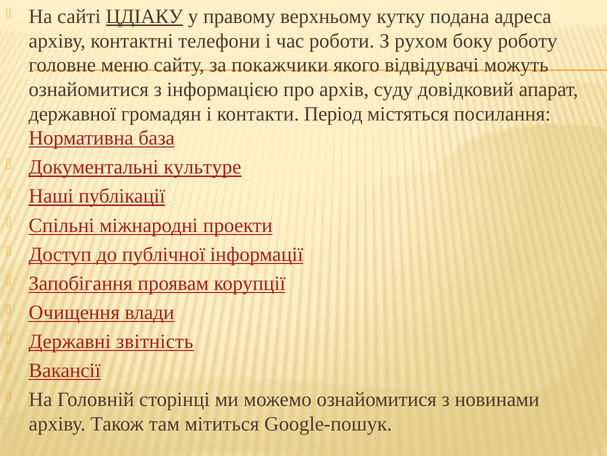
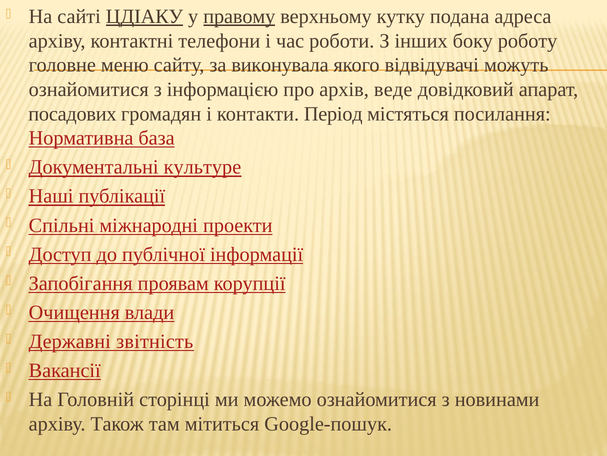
правому underline: none -> present (239, 17)
рухом: рухом -> інших (421, 41)
покажчики: покажчики -> виконувала (280, 65)
суду: суду -> веде (393, 89)
державної: державної -> посадових (72, 114)
